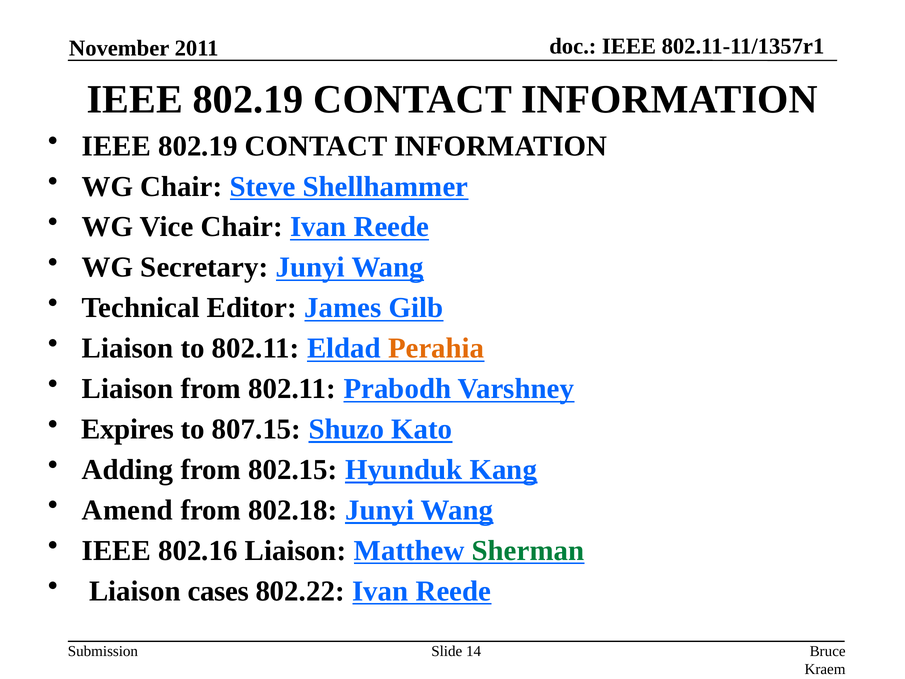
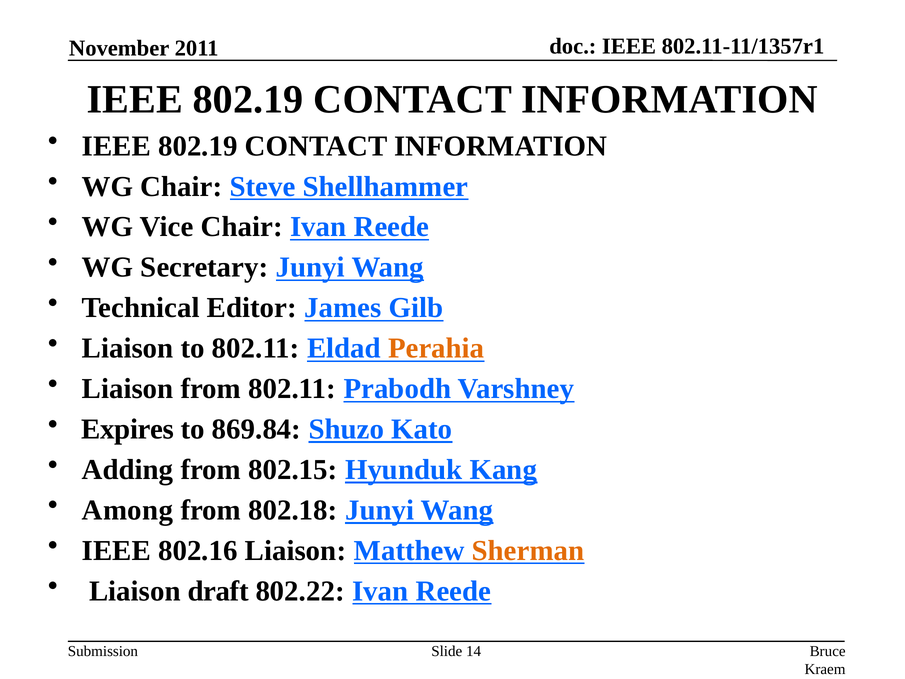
807.15: 807.15 -> 869.84 (257, 429)
Amend: Amend -> Among (127, 510)
Sherman colour: green -> orange (528, 550)
cases: cases -> draft (218, 591)
